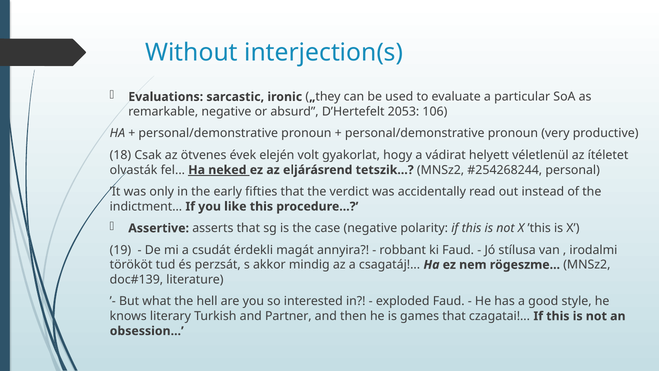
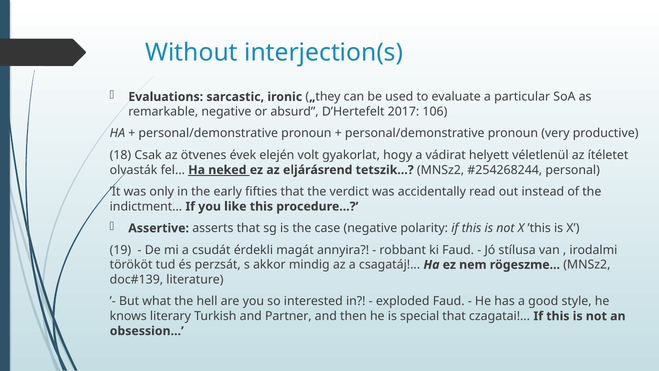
2053: 2053 -> 2017 (404, 112)
games: games -> special (420, 316)
